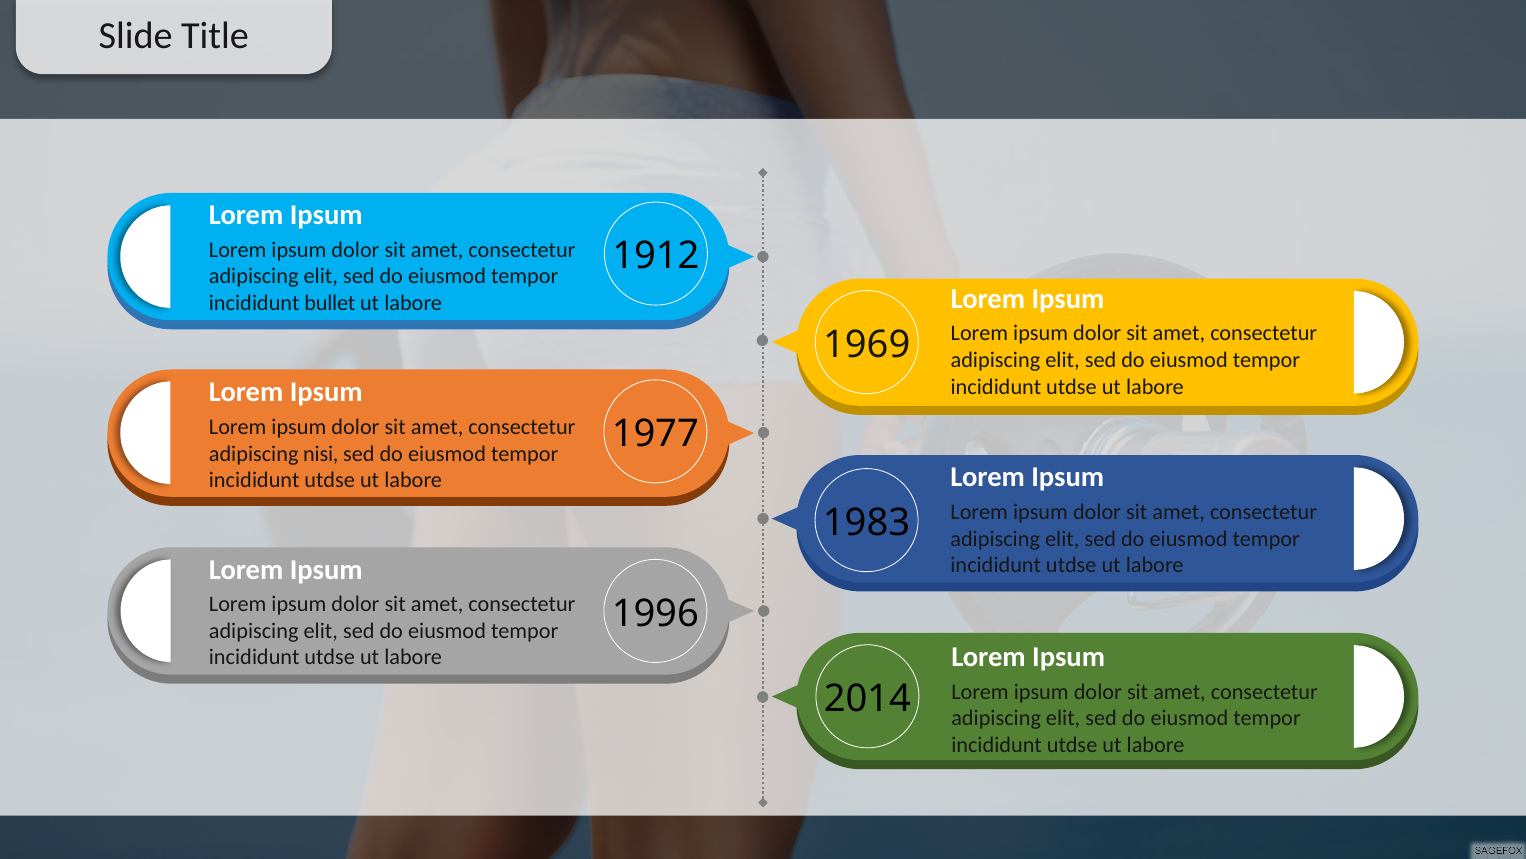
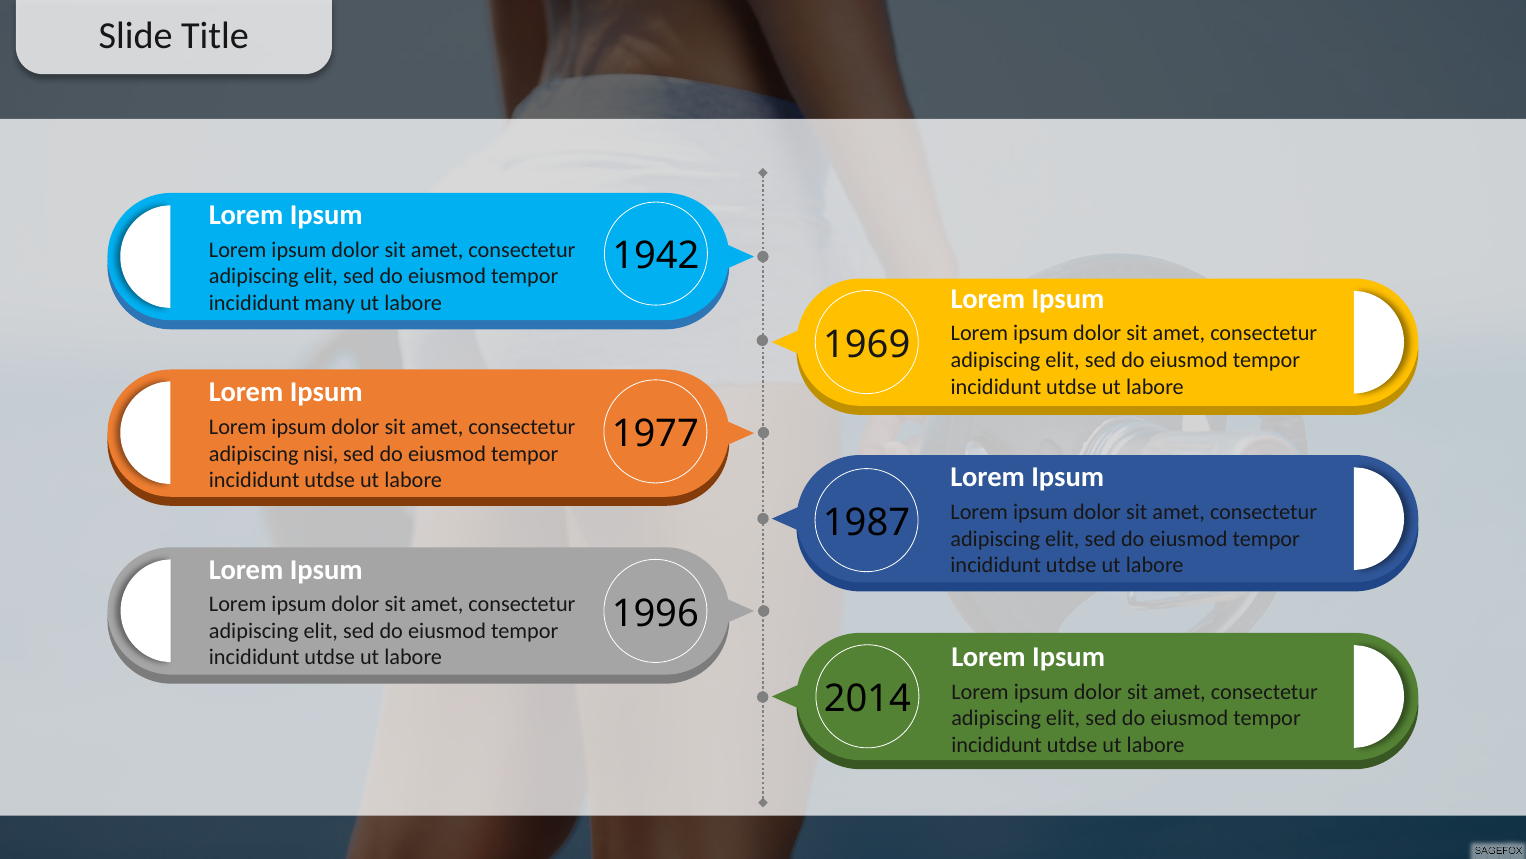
1912: 1912 -> 1942 (656, 256)
bullet: bullet -> many (330, 303)
1983: 1983 -> 1987 (867, 522)
